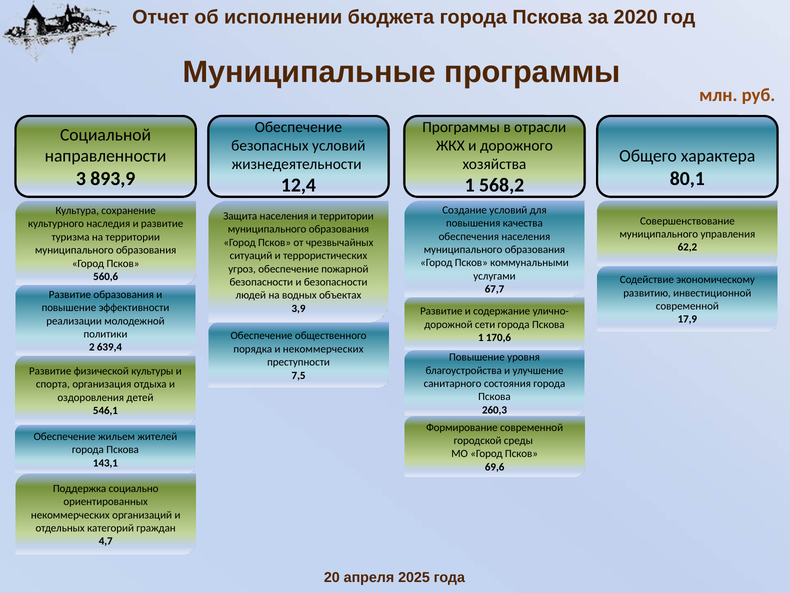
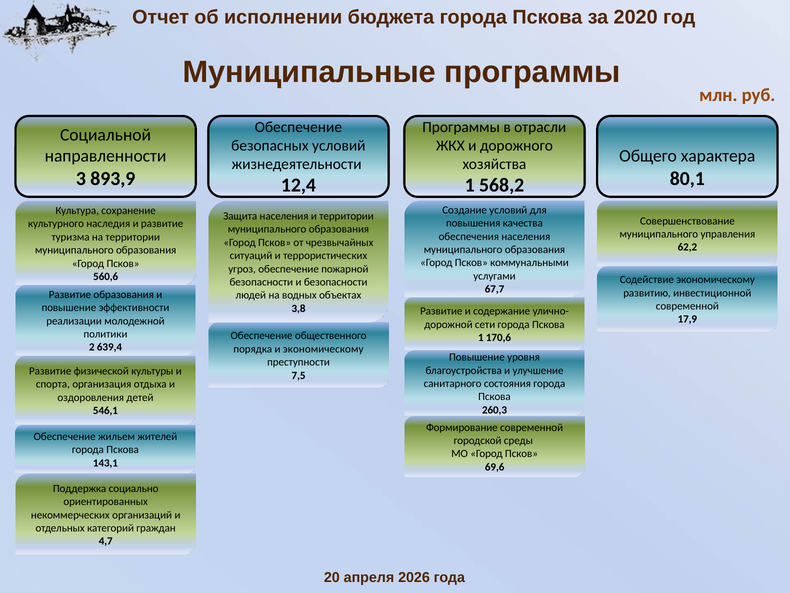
3,9: 3,9 -> 3,8 (298, 308)
и некоммерческих: некоммерческих -> экономическому (323, 349)
2025: 2025 -> 2026 (414, 577)
